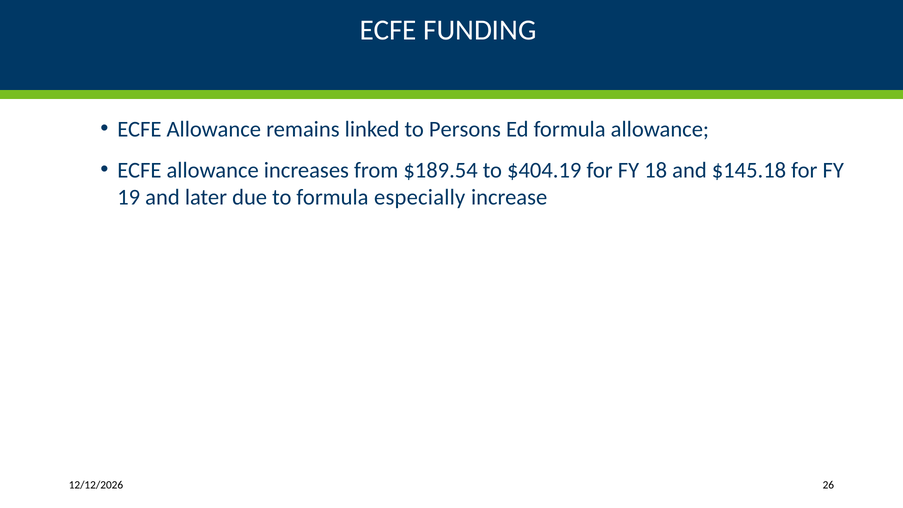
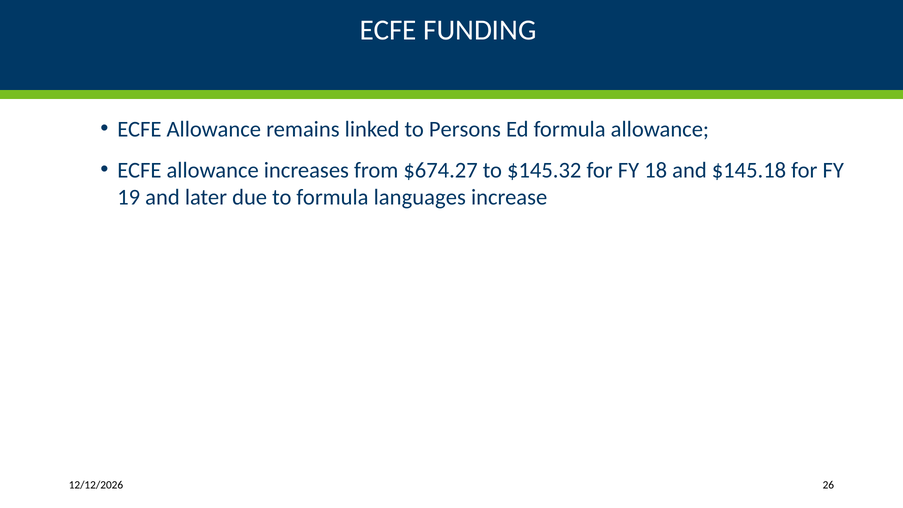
$189.54: $189.54 -> $674.27 (441, 170)
$404.19: $404.19 -> $145.32 (544, 170)
especially: especially -> languages (420, 197)
